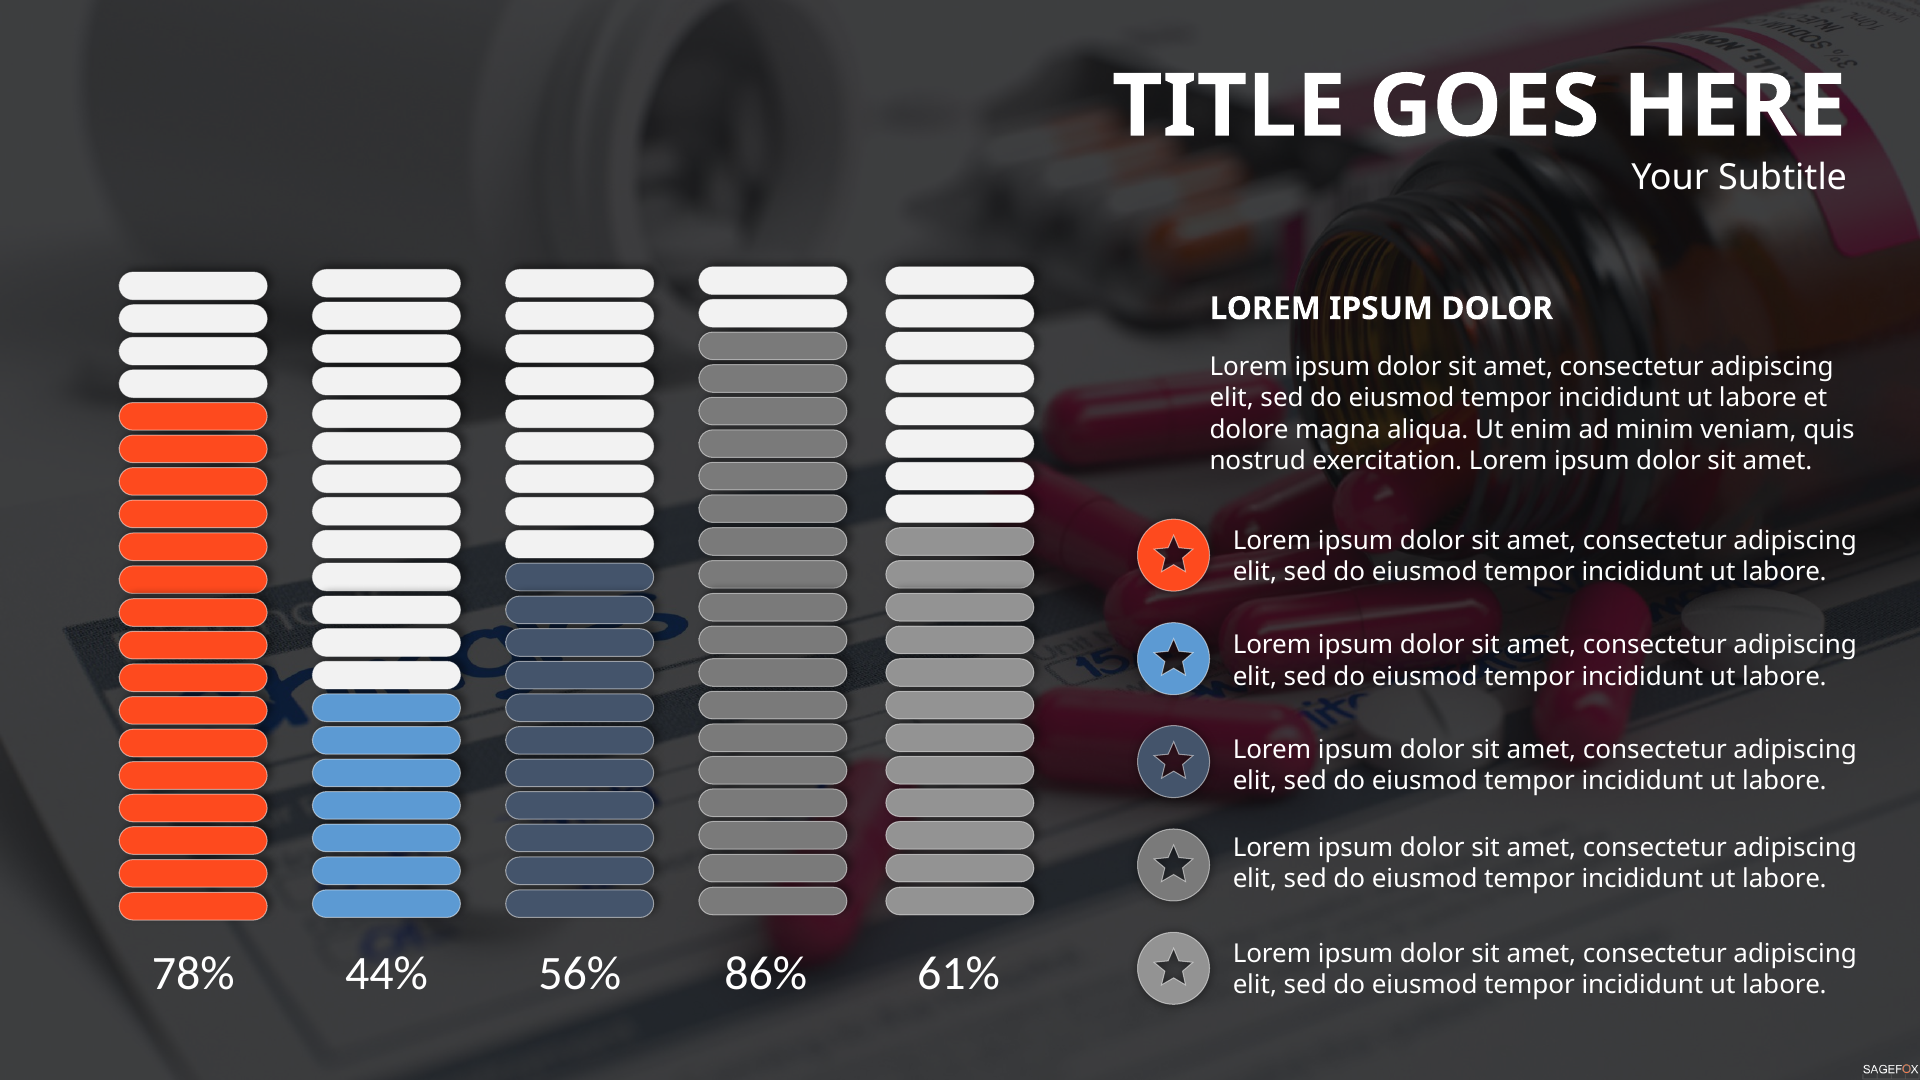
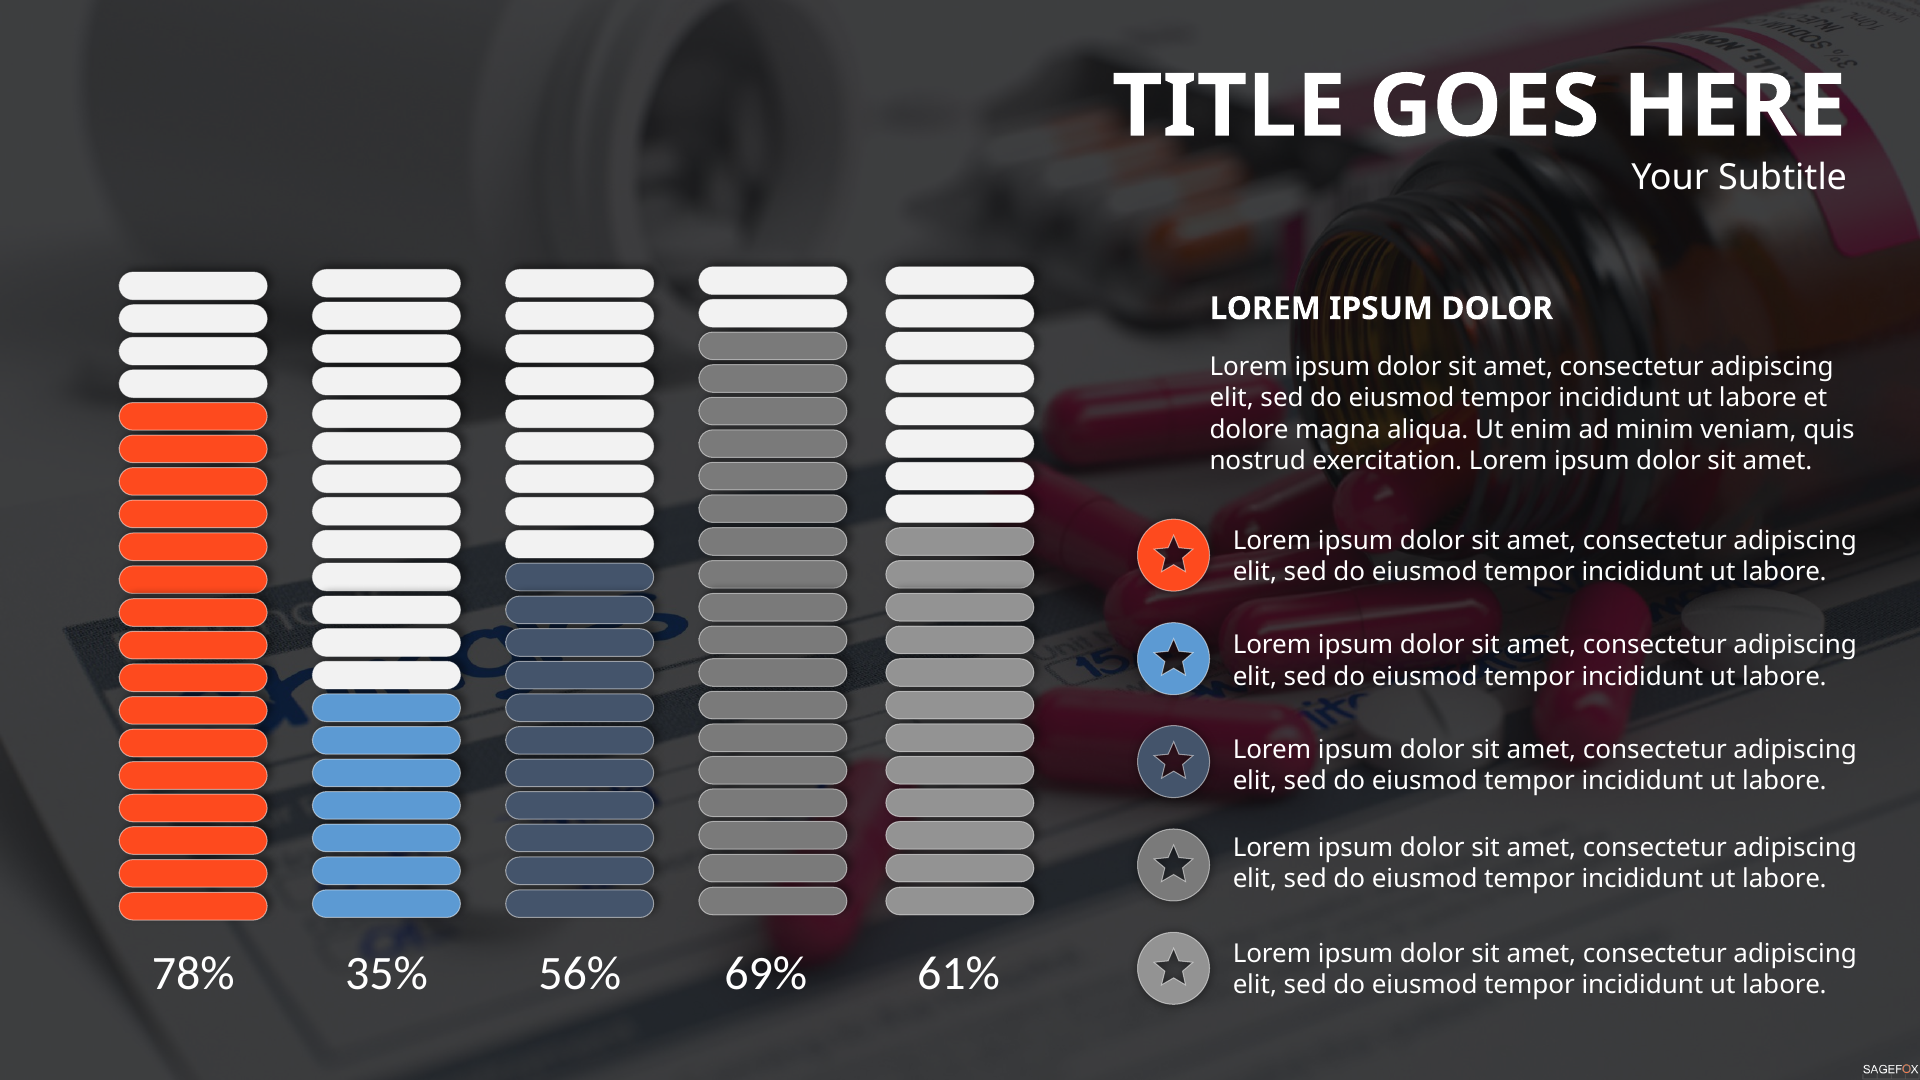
44%: 44% -> 35% (386, 974)
86%: 86% -> 69% (766, 974)
